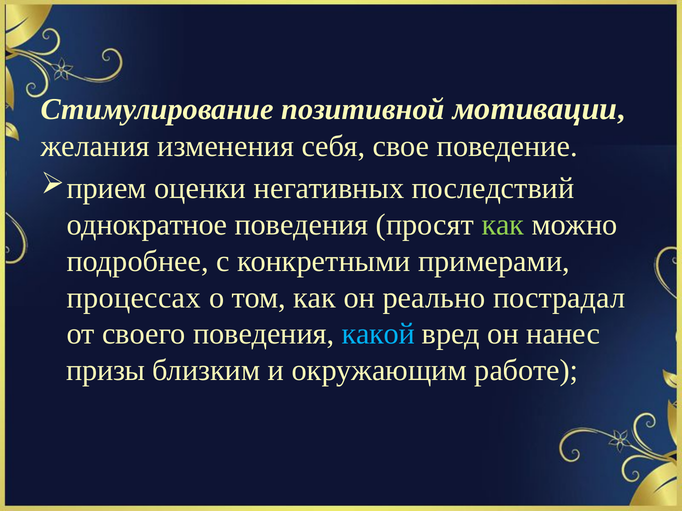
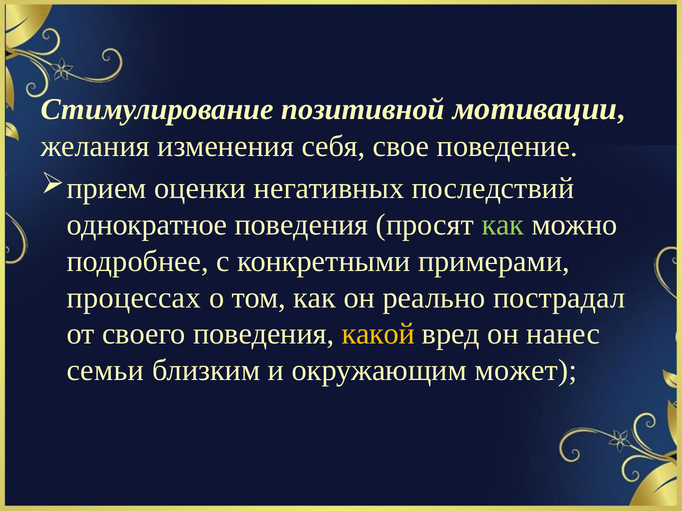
какой colour: light blue -> yellow (378, 334)
призы: призы -> семьи (105, 371)
работе: работе -> может (526, 371)
